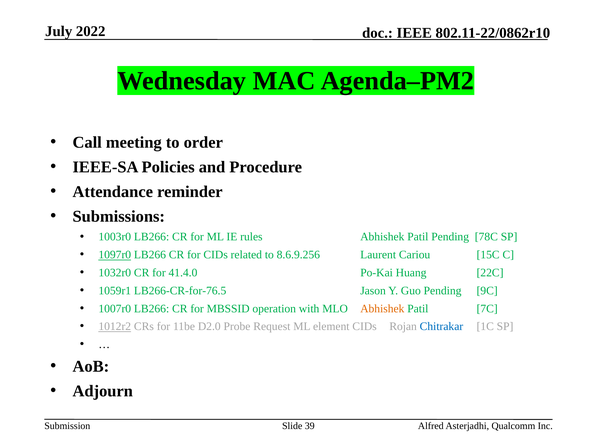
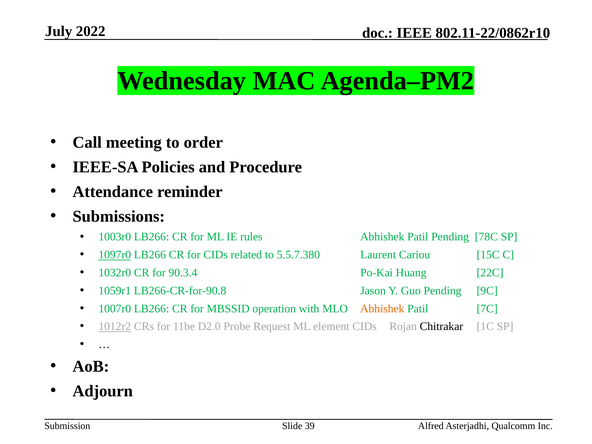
8.6.9.256: 8.6.9.256 -> 5.5.7.380 (298, 255)
41.4.0: 41.4.0 -> 90.3.4 (183, 273)
LB266-CR-for-76.5: LB266-CR-for-76.5 -> LB266-CR-for-90.8 (180, 291)
Chitrakar colour: blue -> black (441, 326)
